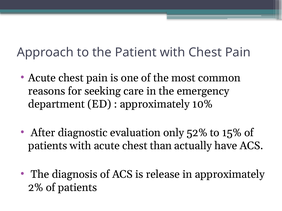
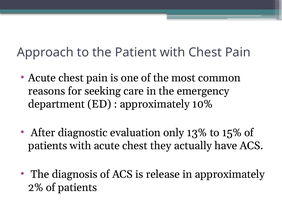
52%: 52% -> 13% (197, 133)
than: than -> they (161, 146)
